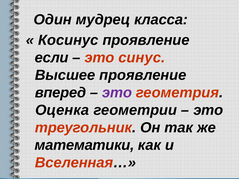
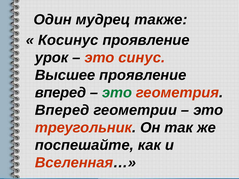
класса: класса -> также (161, 20)
если: если -> урок (52, 58)
это colour: purple -> green (117, 93)
Оценка: Оценка -> Вперед (62, 110)
математики: математики -> поспешайте (84, 145)
